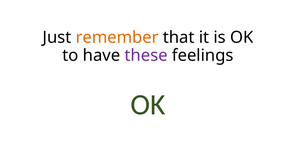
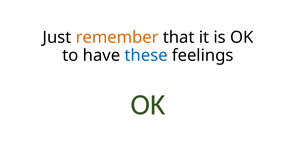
these colour: purple -> blue (146, 55)
